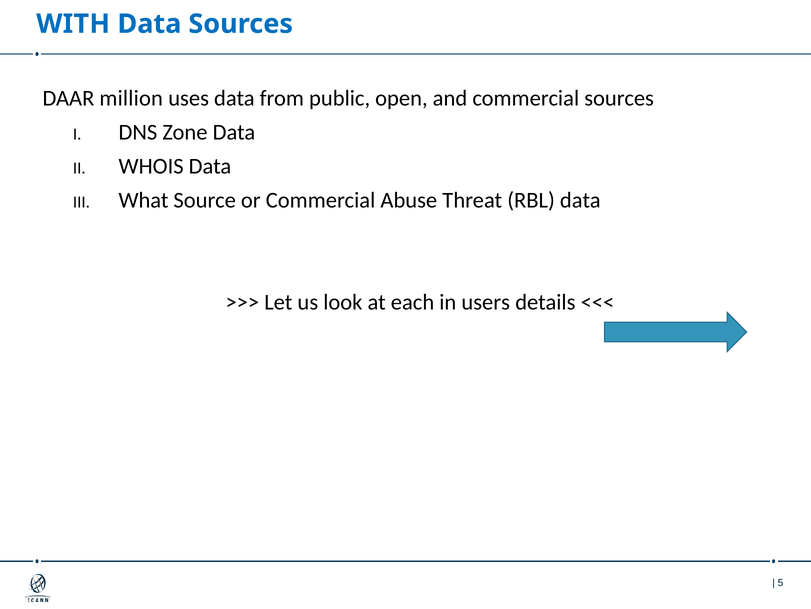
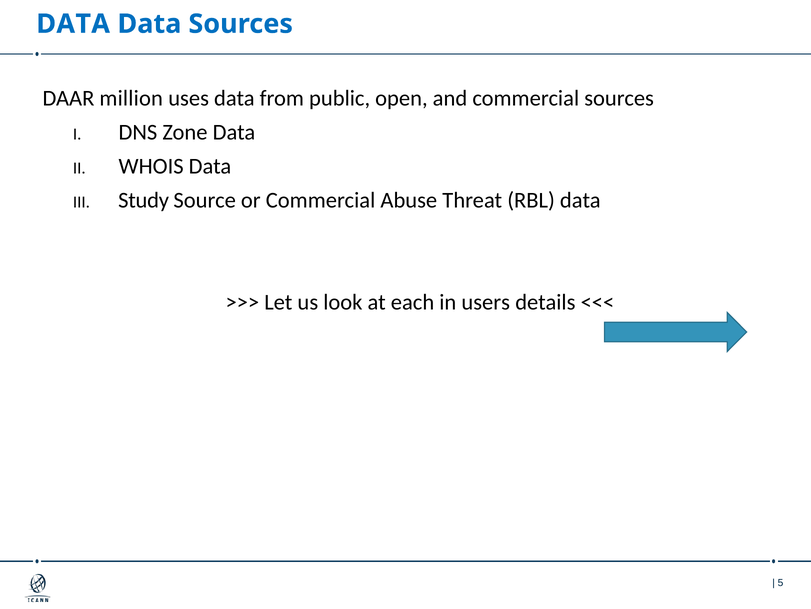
WITH: WITH -> DATA (73, 24)
What: What -> Study (144, 200)
